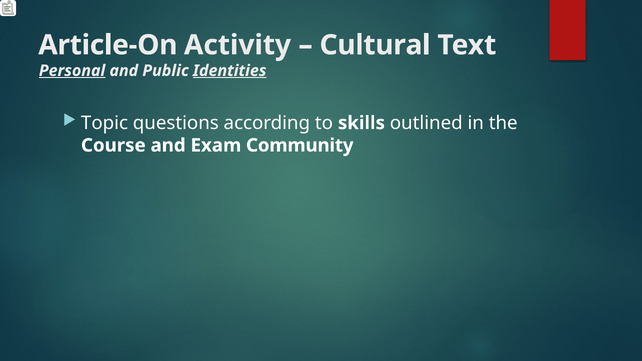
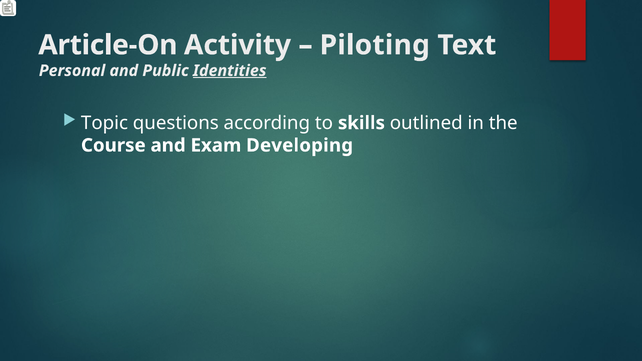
Cultural: Cultural -> Piloting (375, 45)
Personal underline: present -> none (72, 71)
Community: Community -> Developing (300, 145)
